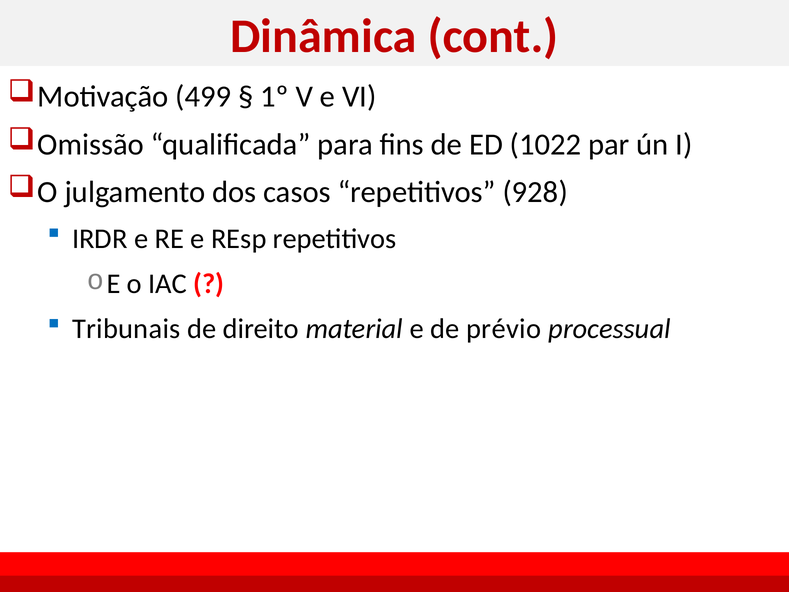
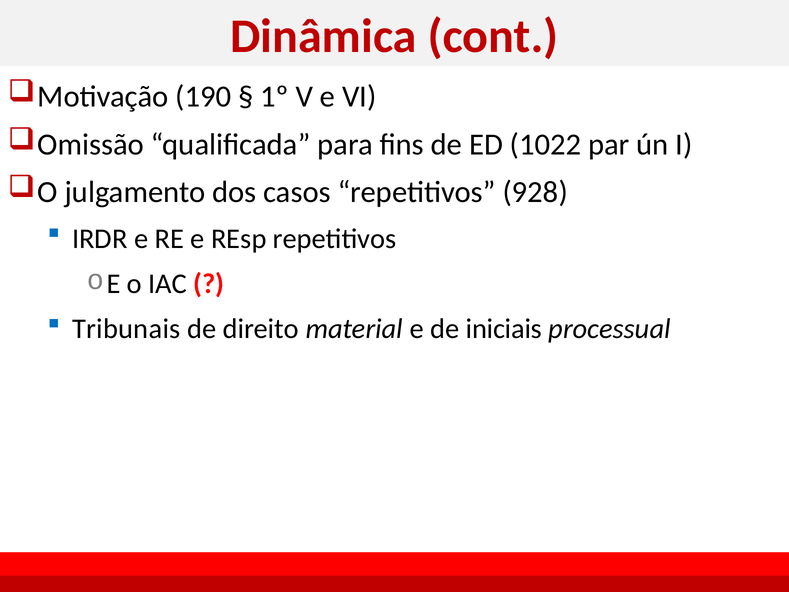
499: 499 -> 190 (203, 97)
prévio: prévio -> iniciais (504, 329)
